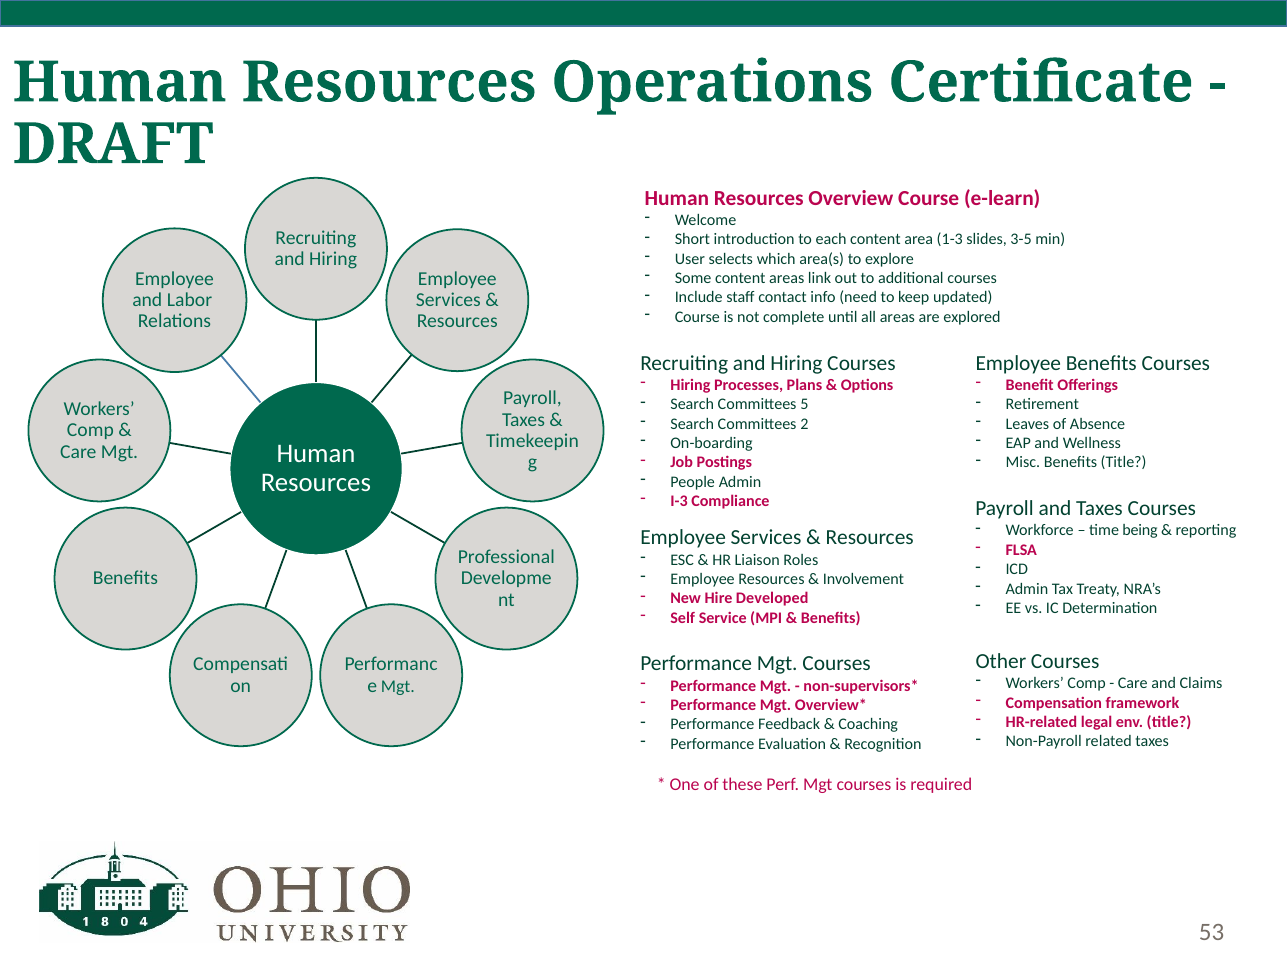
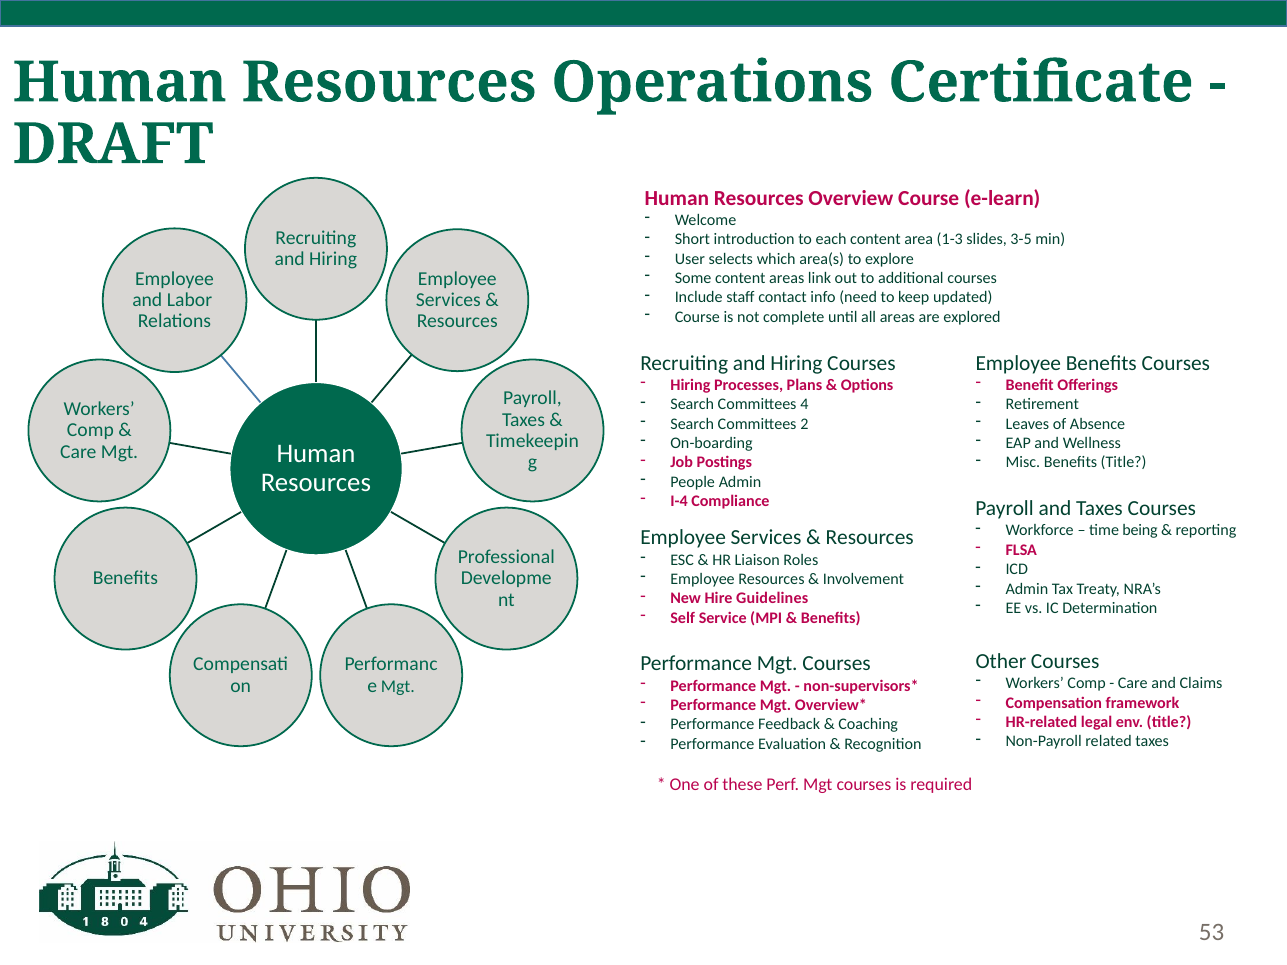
5: 5 -> 4 (804, 405)
I-3: I-3 -> I-4 (679, 501)
Developed: Developed -> Guidelines (772, 599)
